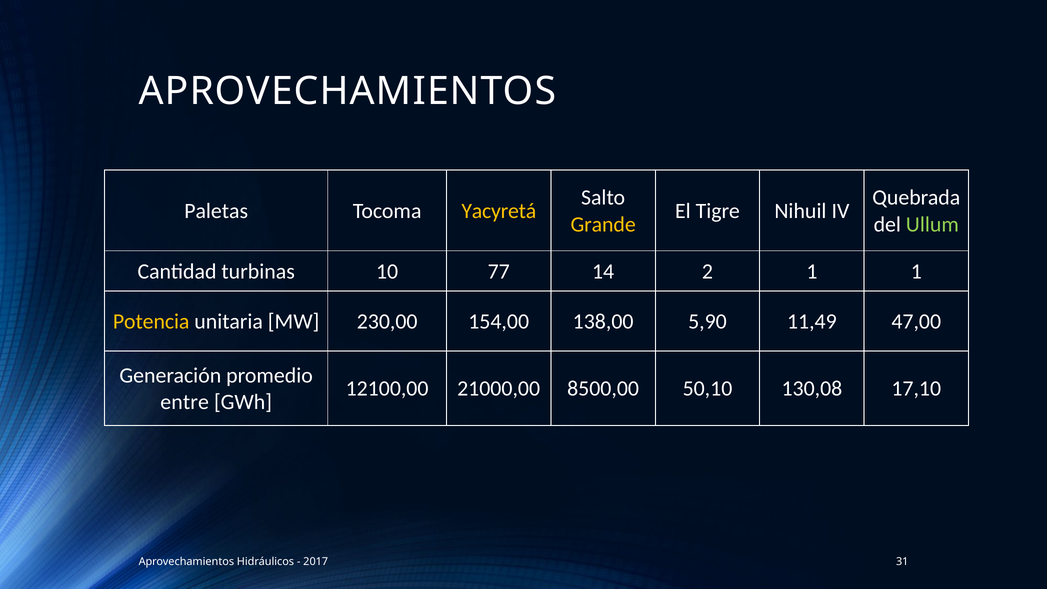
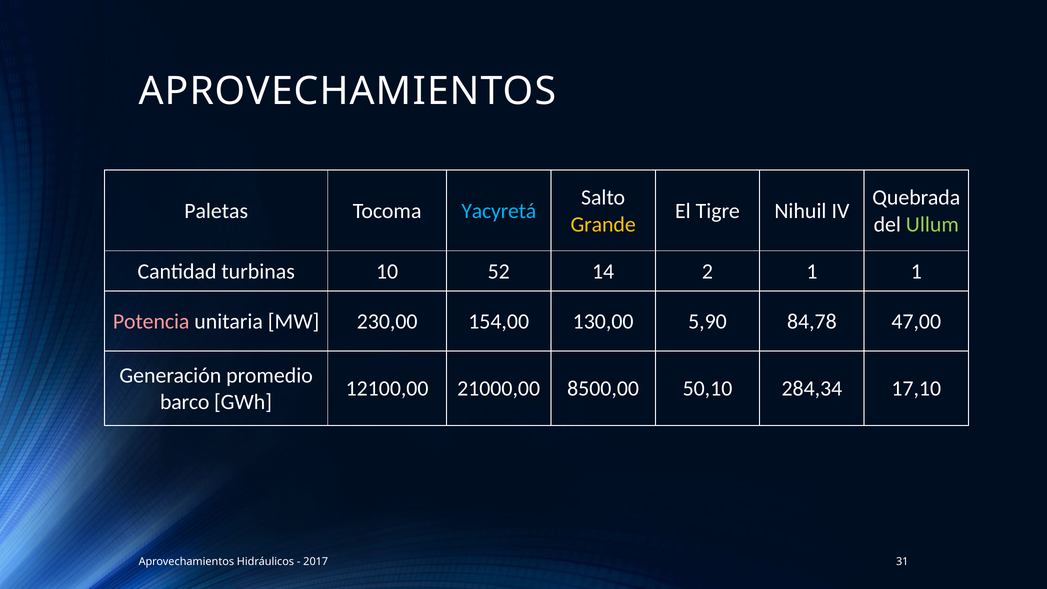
Yacyretá colour: yellow -> light blue (499, 211)
77: 77 -> 52 (499, 272)
Potencia colour: yellow -> pink (151, 322)
138,00: 138,00 -> 130,00 (603, 322)
11,49: 11,49 -> 84,78 (812, 322)
130,08: 130,08 -> 284,34 (812, 389)
entre: entre -> barco (185, 402)
